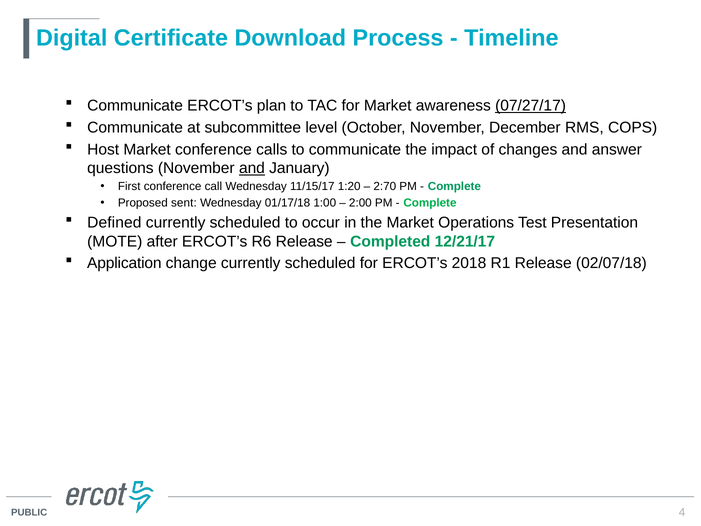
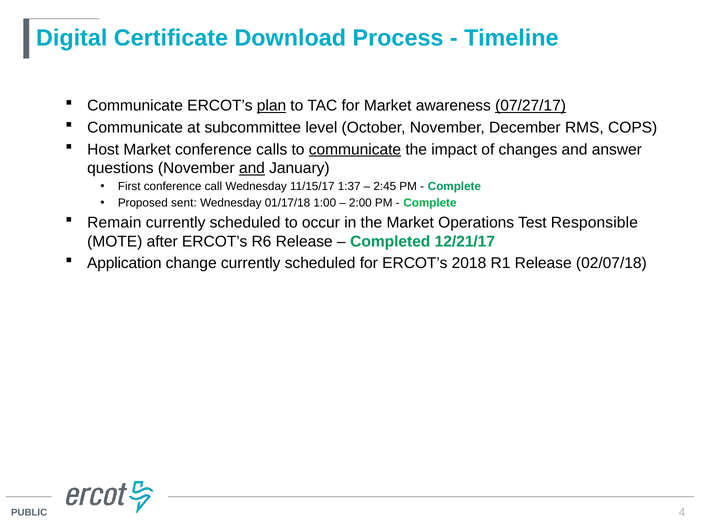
plan underline: none -> present (271, 106)
communicate underline: none -> present (355, 149)
1:20: 1:20 -> 1:37 (349, 186)
2:70: 2:70 -> 2:45 (385, 186)
Defined: Defined -> Remain (114, 223)
Presentation: Presentation -> Responsible (594, 223)
